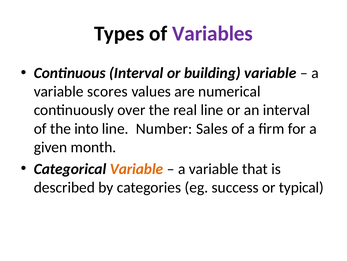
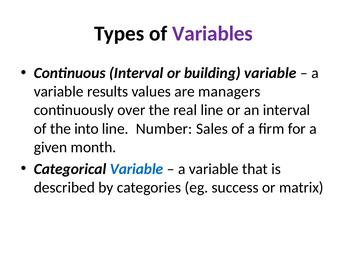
scores: scores -> results (108, 91)
numerical: numerical -> managers (229, 91)
Variable colour: orange -> blue (137, 168)
typical: typical -> matrix (301, 187)
